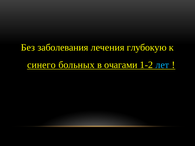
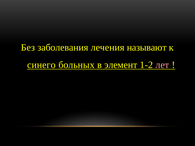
глубокую: глубокую -> называют (147, 47)
очагами: очагами -> элемент (121, 65)
лет colour: light blue -> pink (162, 65)
